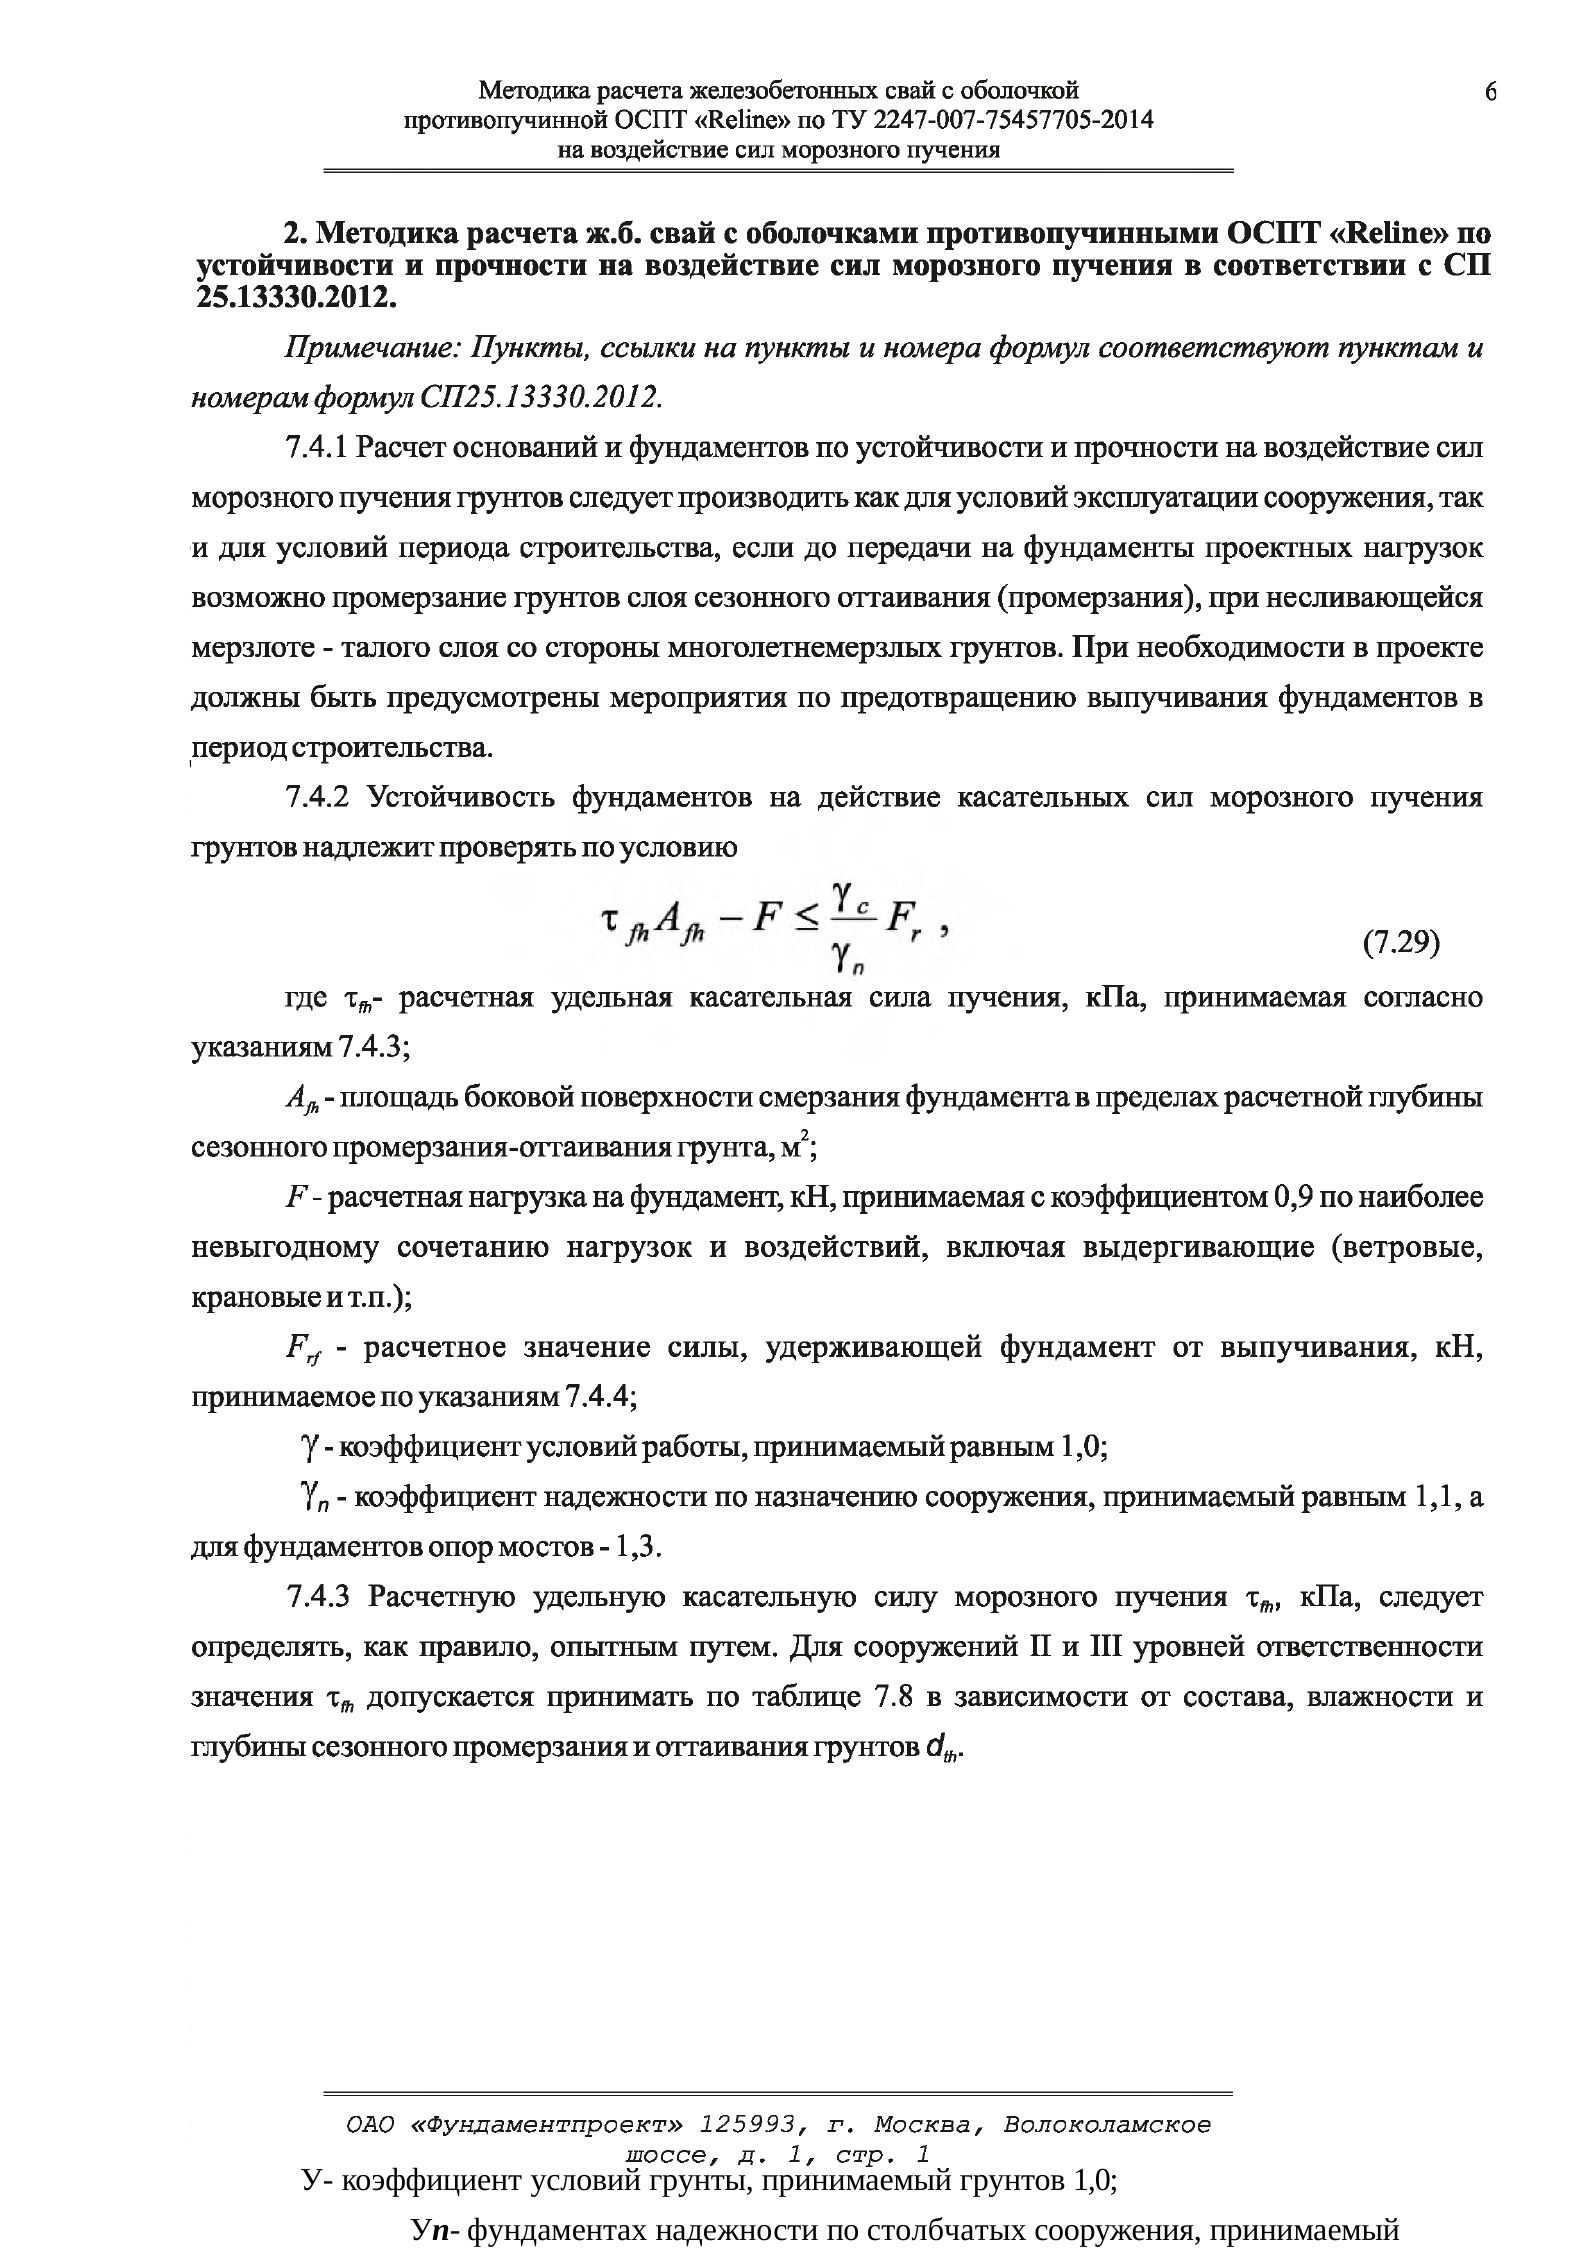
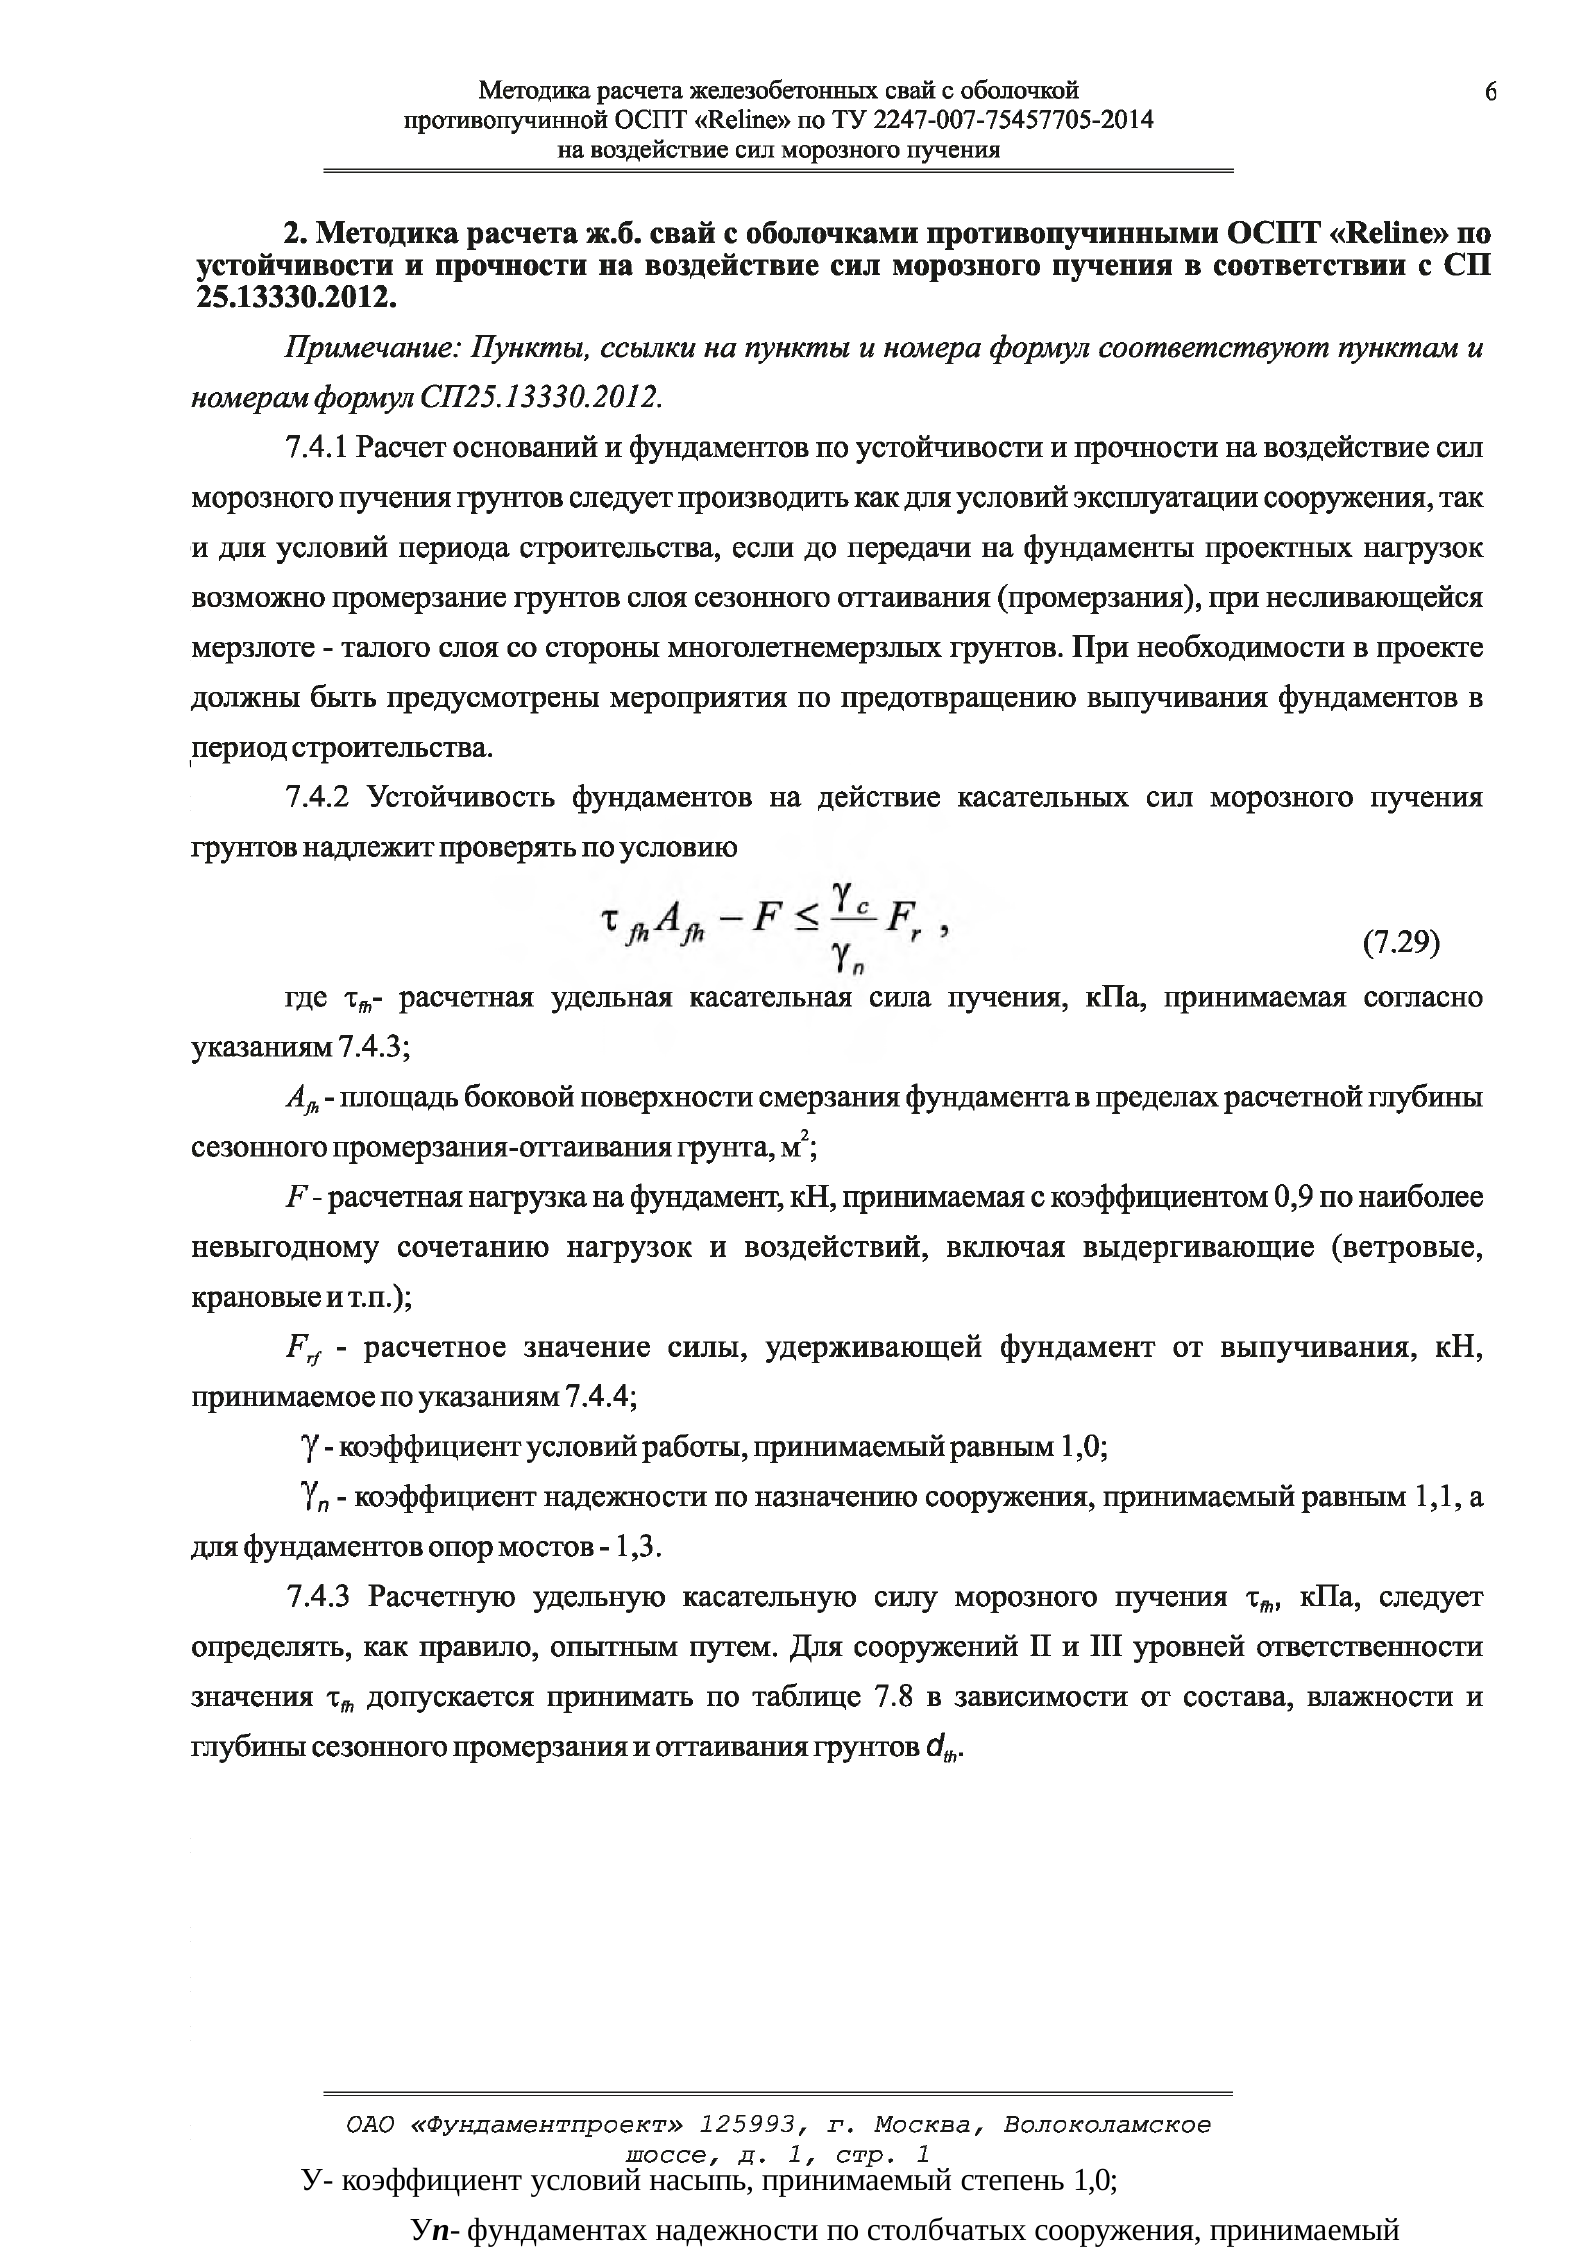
грунты: грунты -> насыпь (702, 2180)
принимаемый грунтов: грунтов -> степень (1013, 2180)
